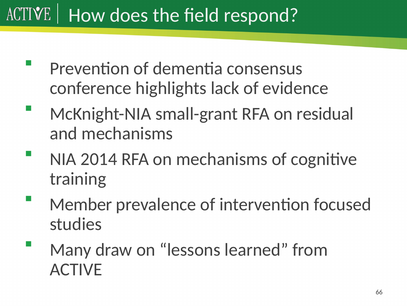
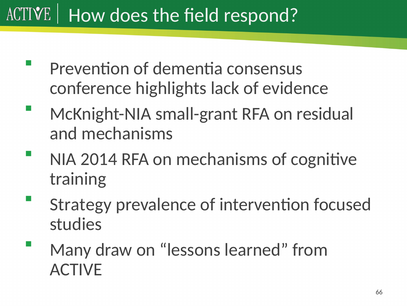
Member: Member -> Strategy (81, 204)
